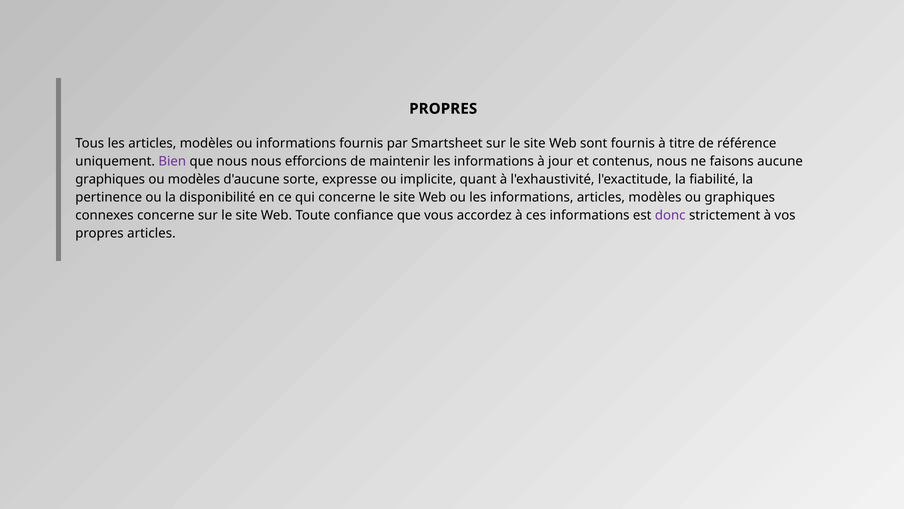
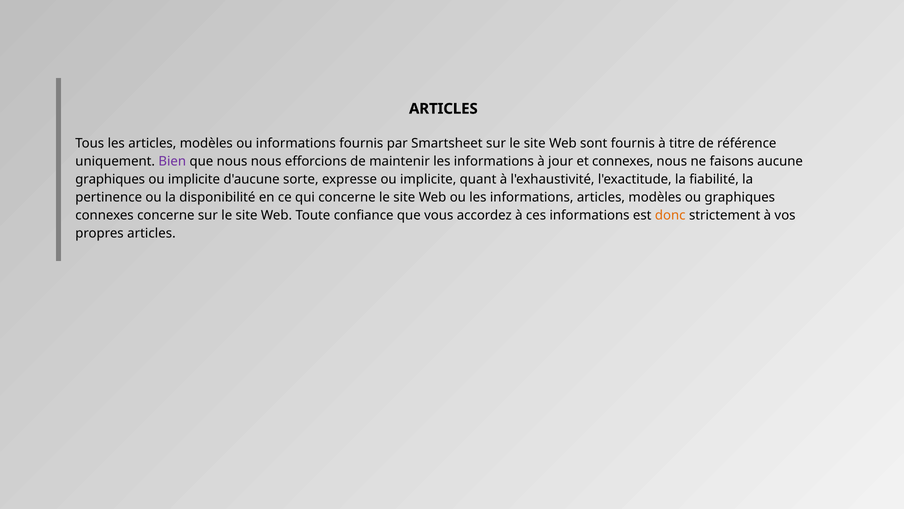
PROPRES: PROPRES -> ARTICLES (443, 109)
et contenus: contenus -> connexes (623, 161)
modèles: modèles -> implicite (194, 179)
donc colour: purple -> orange (670, 215)
